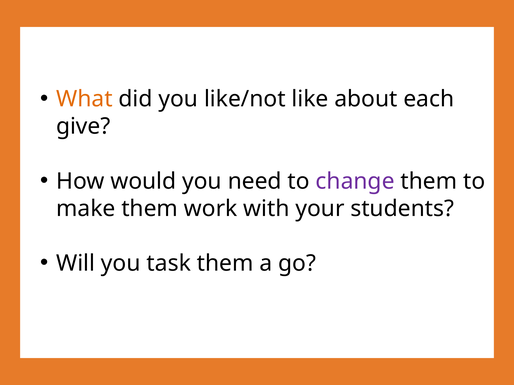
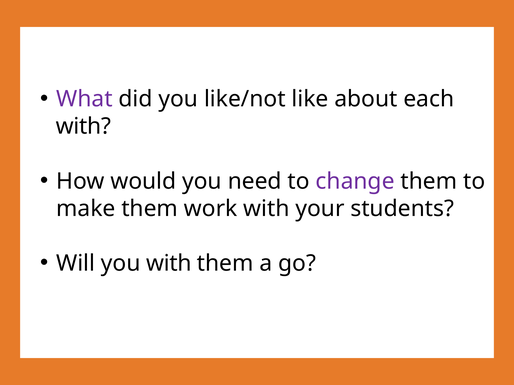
What colour: orange -> purple (84, 99)
give: give -> with (83, 127)
you task: task -> with (169, 264)
